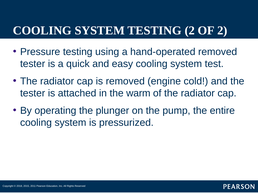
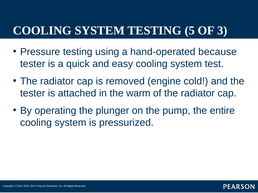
TESTING 2: 2 -> 5 (190, 31)
OF 2: 2 -> 3 (222, 31)
hand-operated removed: removed -> because (218, 52)
